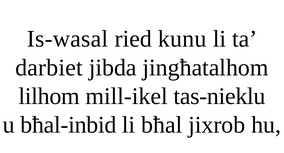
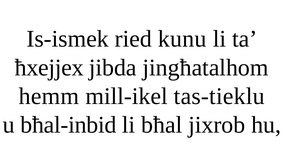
Is-wasal: Is-wasal -> Is-ismek (68, 39)
darbiet: darbiet -> ħxejjex (49, 67)
lilhom: lilhom -> hemm (49, 96)
tas-nieklu: tas-nieklu -> tas-tieklu (219, 96)
